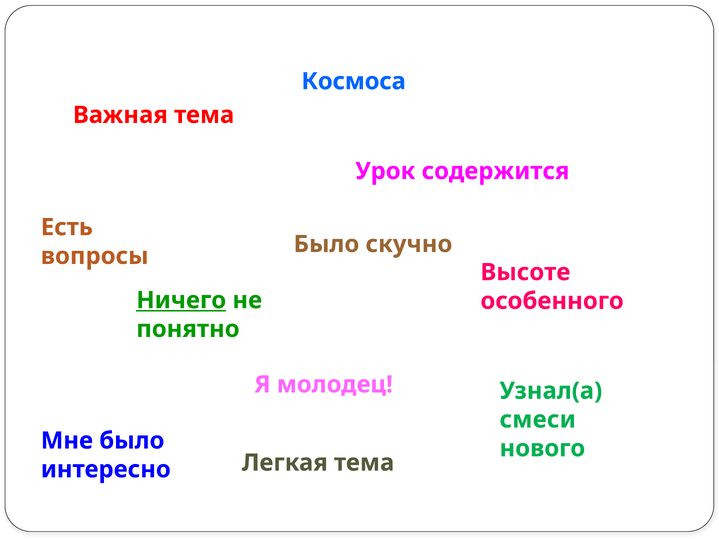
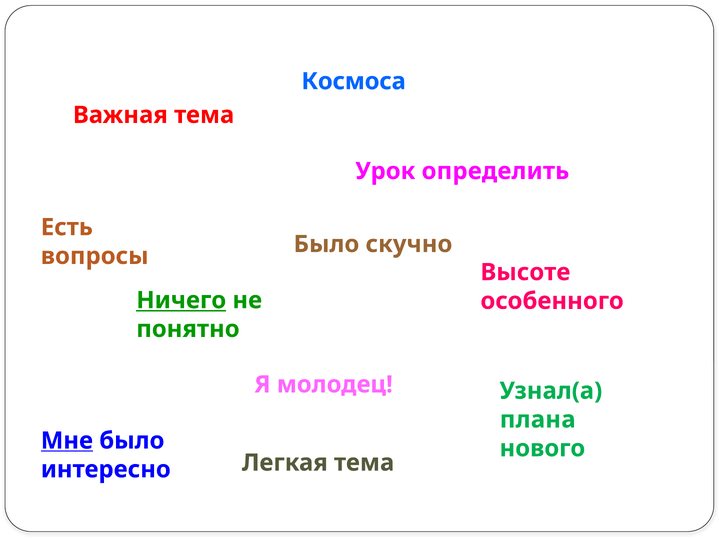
содержится: содержится -> определить (495, 171)
смеси: смеси -> плана (538, 420)
Мне underline: none -> present (67, 441)
